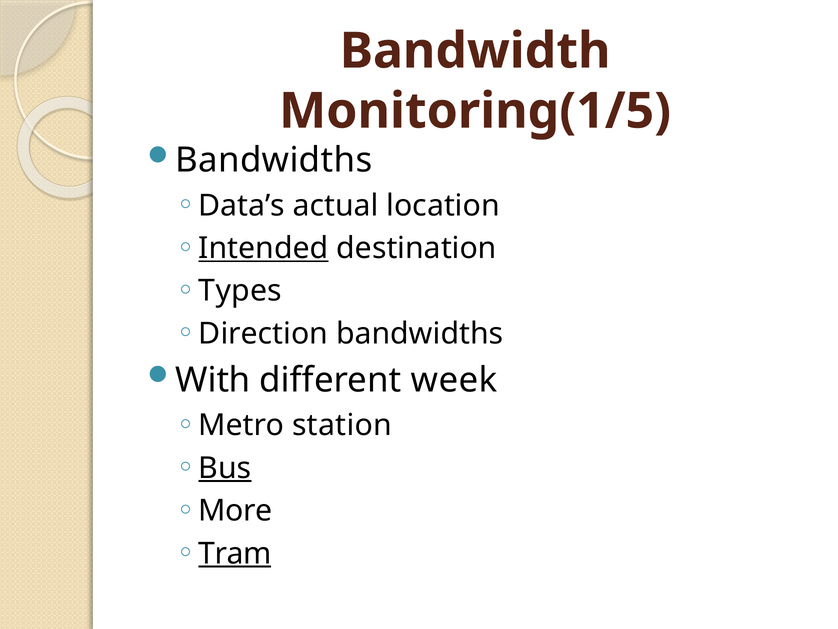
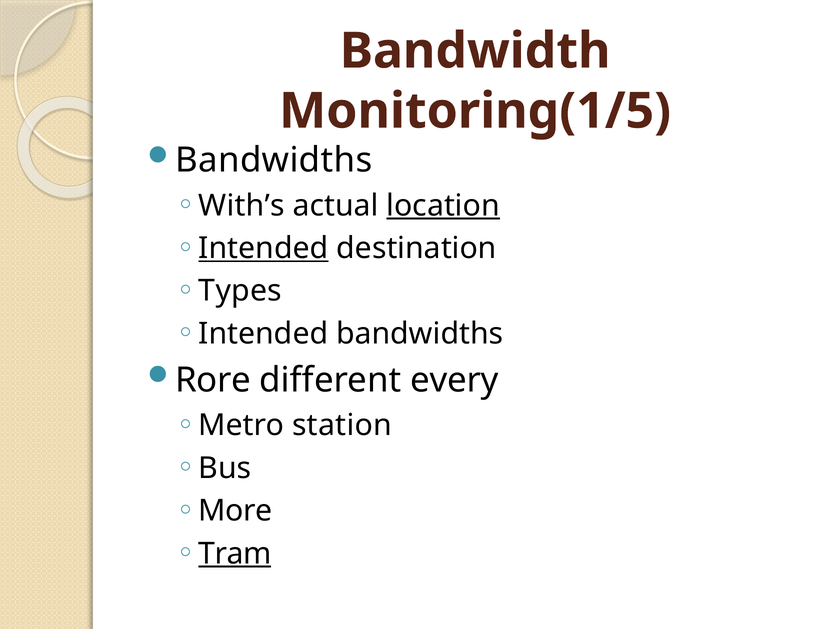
Data’s: Data’s -> With’s (242, 205)
location underline: none -> present (443, 205)
Direction: Direction -> Intended (263, 333)
With: With -> Rore (213, 380)
week: week -> every (454, 380)
Bus underline: present -> none (225, 468)
